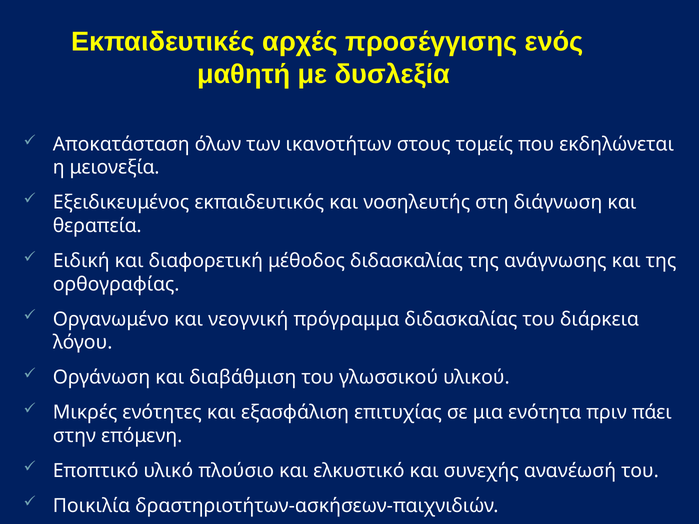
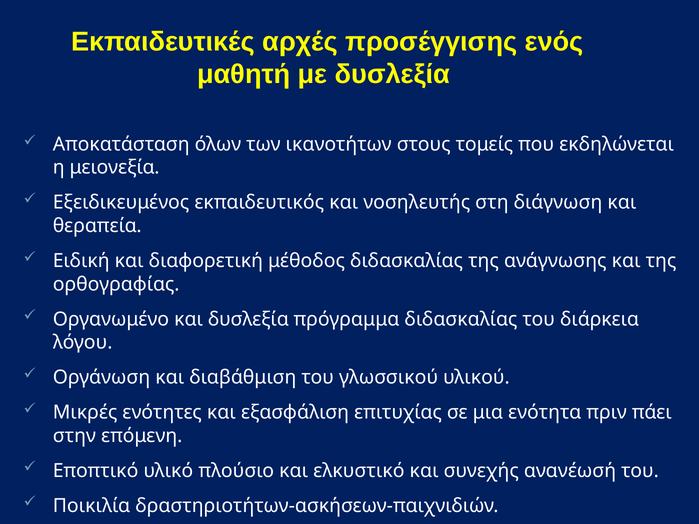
και νεογνική: νεογνική -> δυσλεξία (248, 319)
